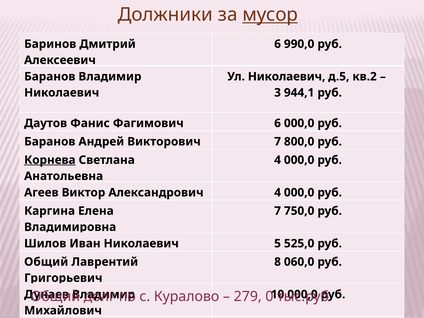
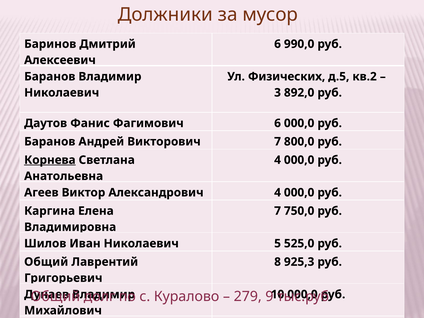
мусор underline: present -> none (270, 15)
Ул Николаевич: Николаевич -> Физических (287, 77)
944,1: 944,1 -> 892,0 (299, 93)
060,0: 060,0 -> 925,3 (299, 262)
0: 0 -> 9 (269, 296)
